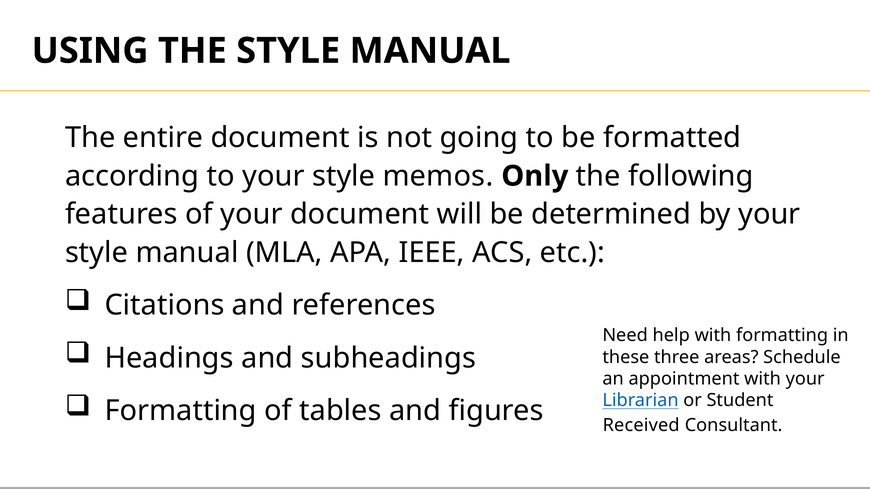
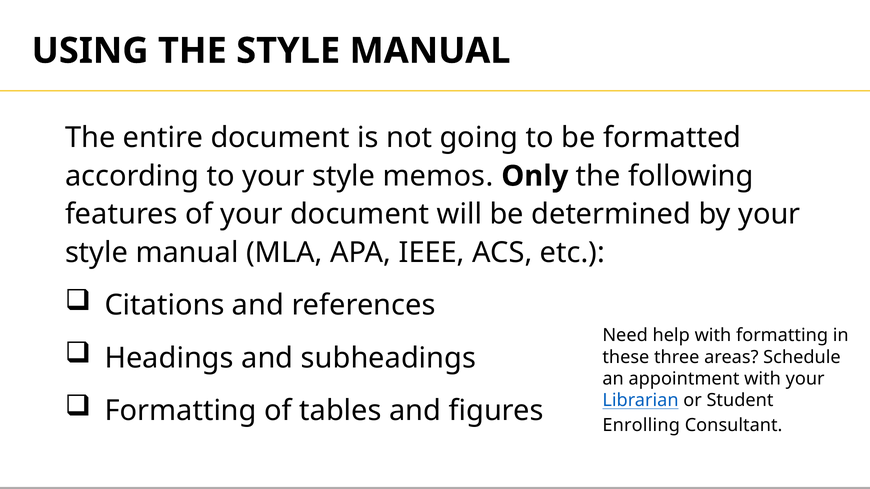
Received: Received -> Enrolling (641, 426)
